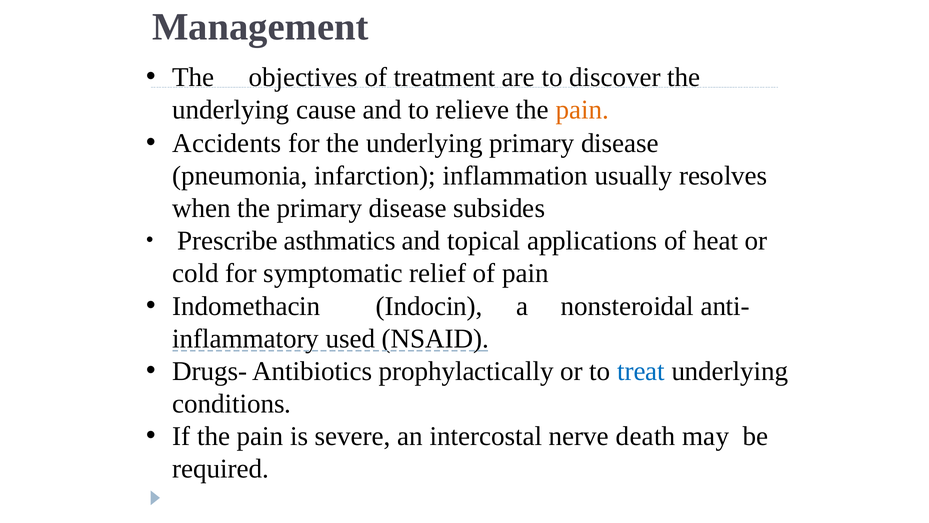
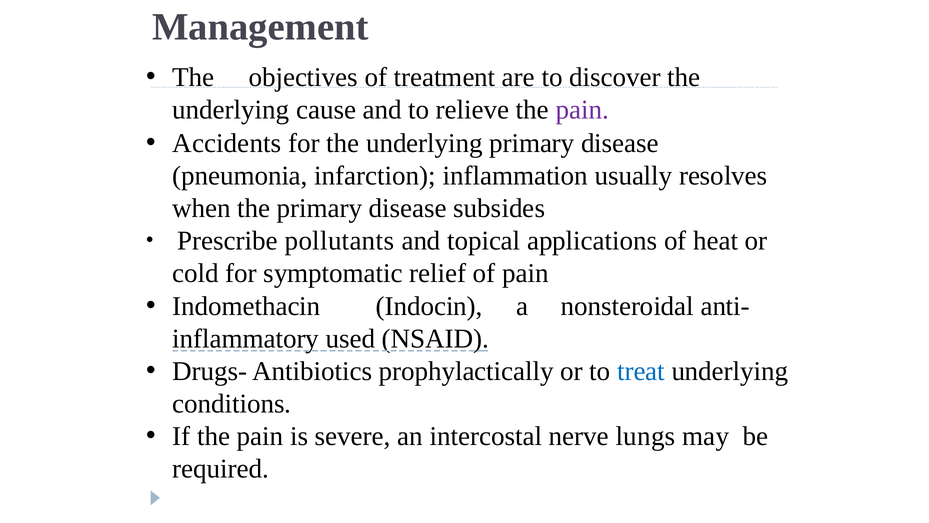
pain colour: orange -> purple (582, 110)
asthmatics: asthmatics -> pollutants (339, 241)
death: death -> lungs (646, 436)
